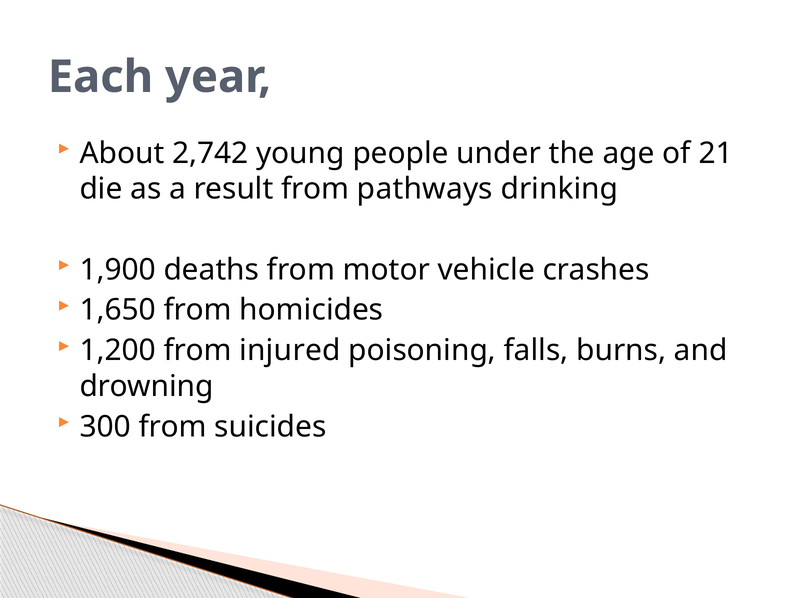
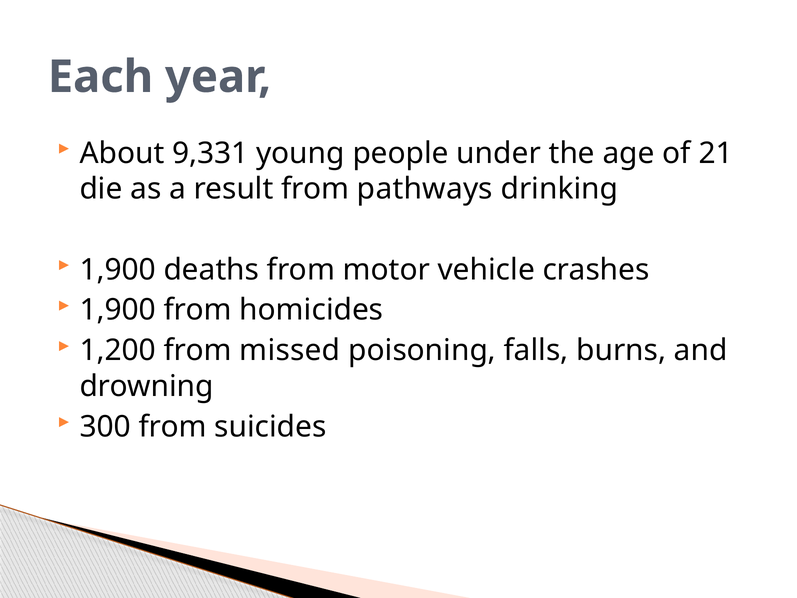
2,742: 2,742 -> 9,331 (210, 153)
1,650: 1,650 -> 1,900 (118, 310)
injured: injured -> missed (290, 350)
